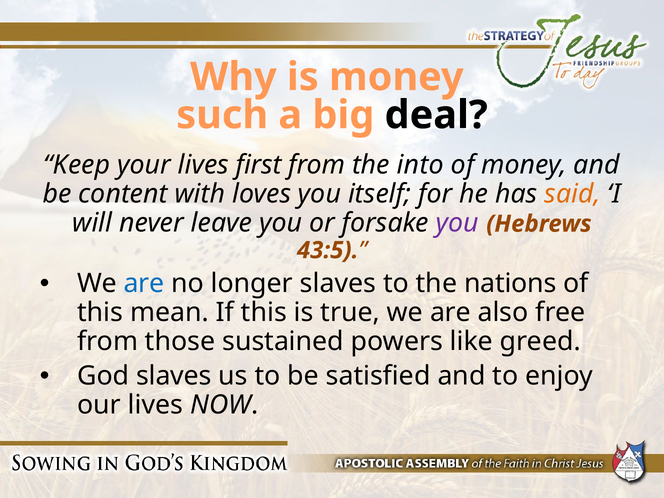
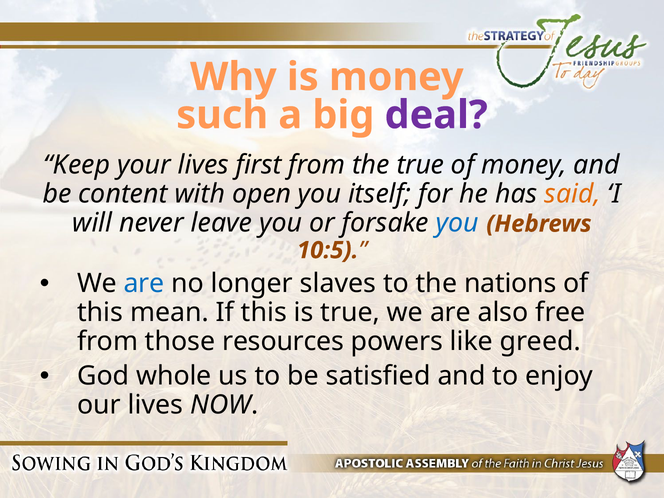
deal colour: black -> purple (436, 115)
the into: into -> true (421, 165)
loves: loves -> open (262, 194)
you colour: purple -> blue (457, 223)
43:5: 43:5 -> 10:5 (328, 250)
sustained: sustained -> resources (283, 341)
God slaves: slaves -> whole (174, 376)
